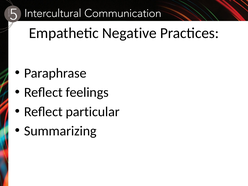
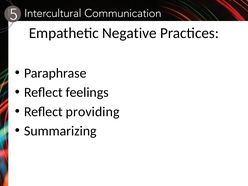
particular: particular -> providing (93, 112)
